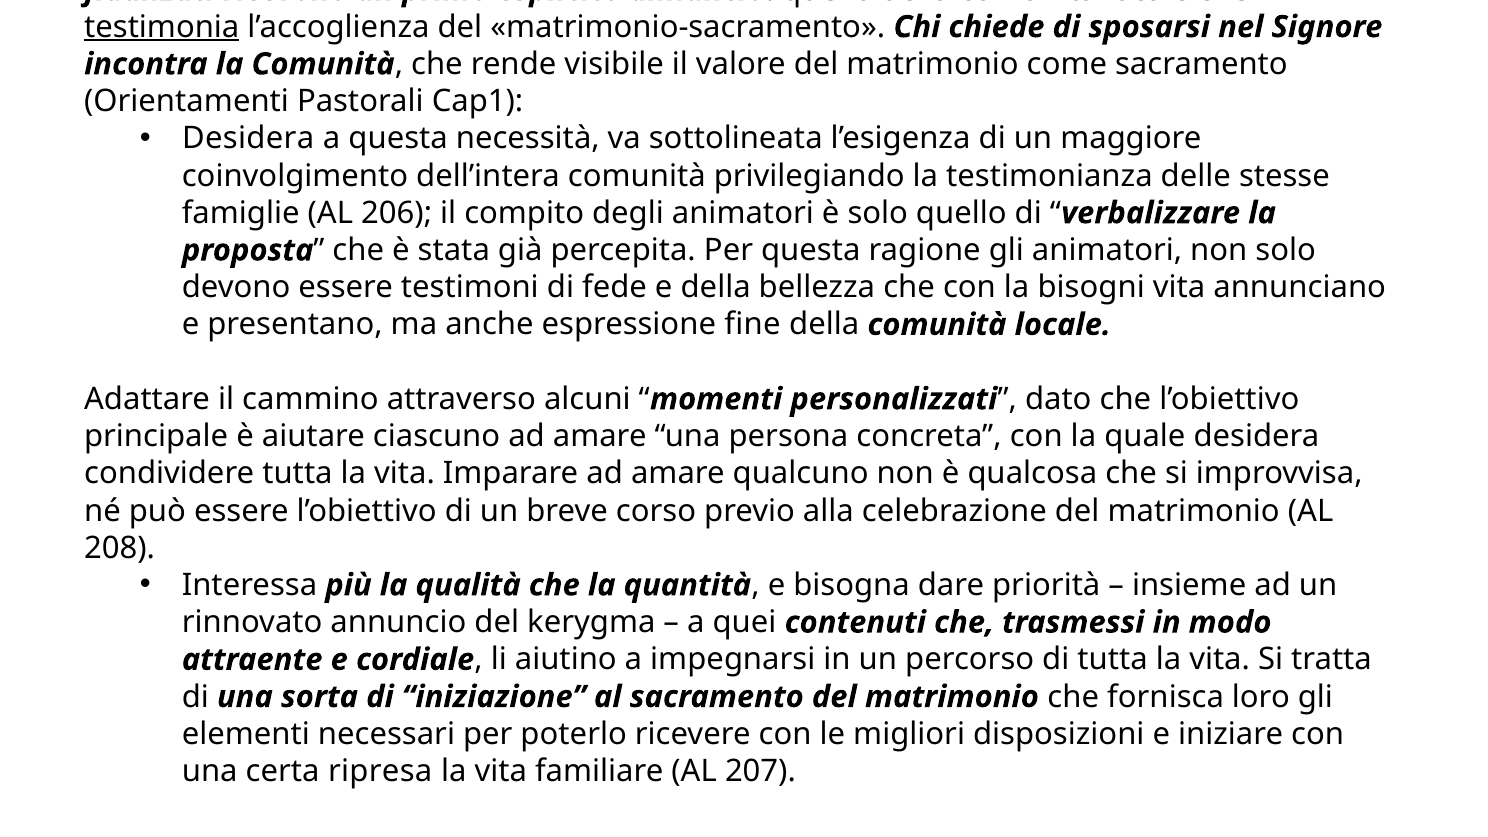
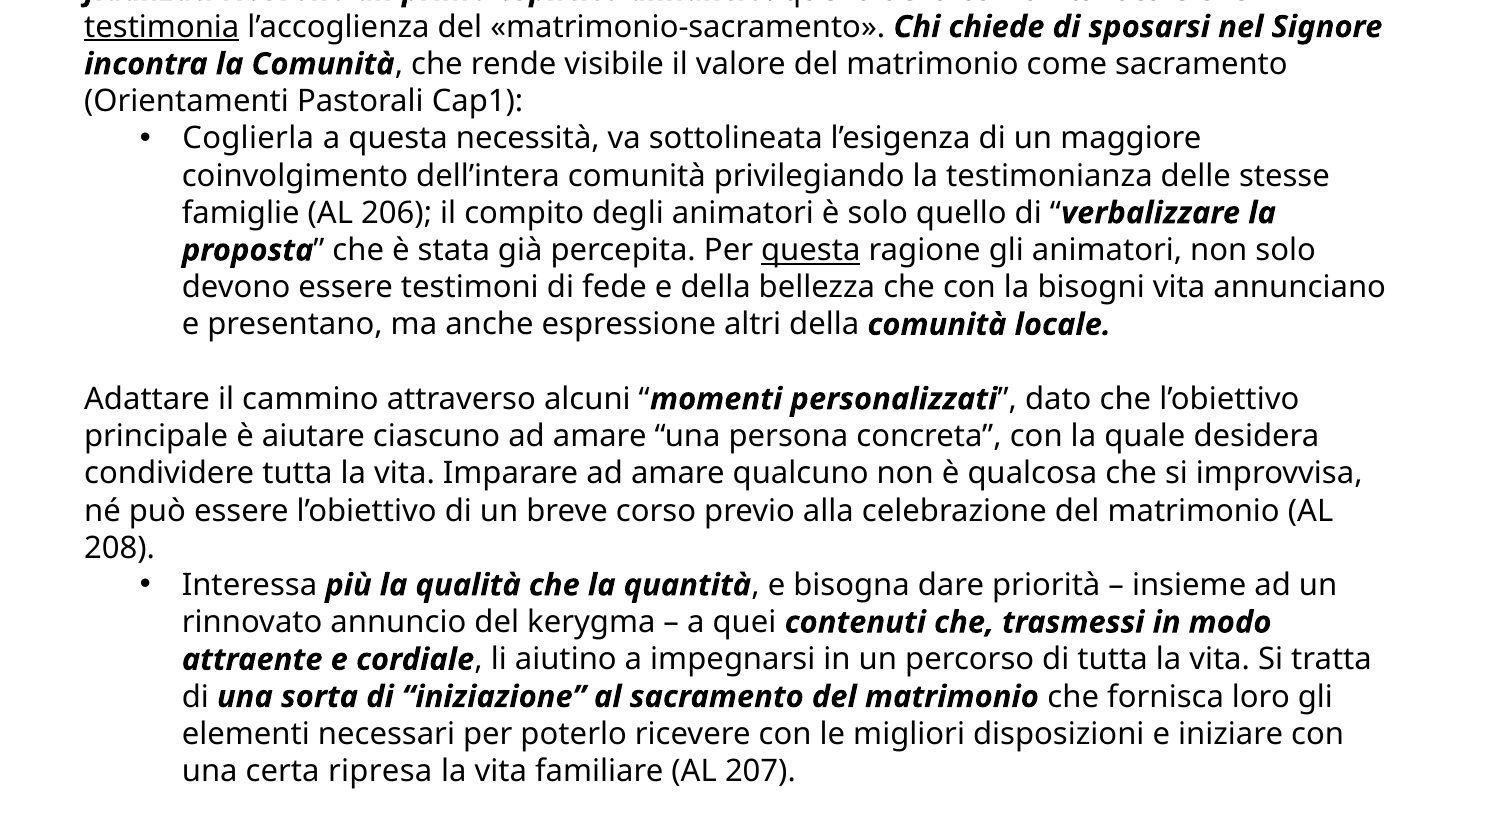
Desidera: Desidera -> Coglierla (248, 139)
questa underline: none -> present (811, 250)
fine: fine -> altri (753, 325)
